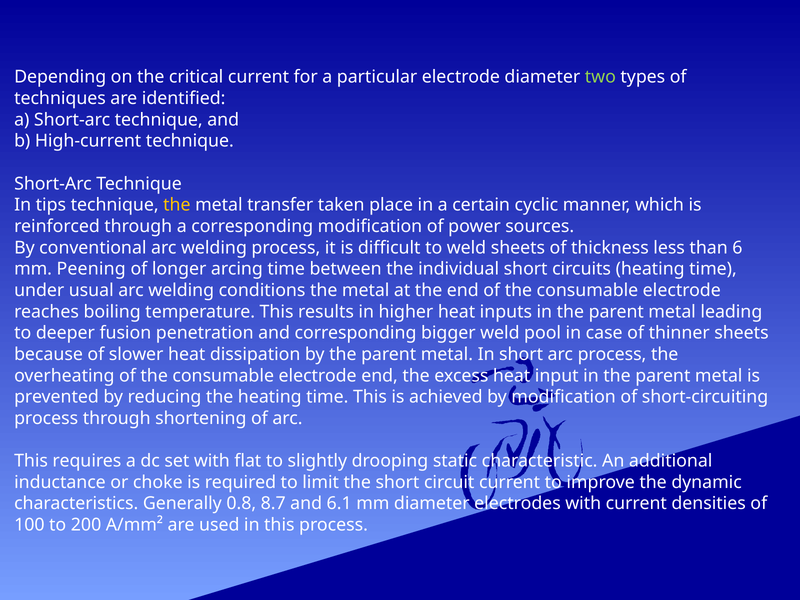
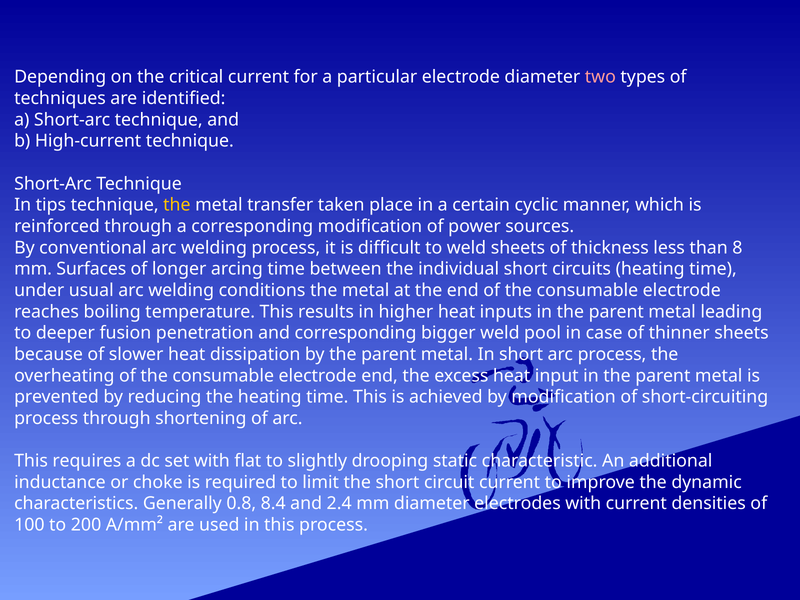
two colour: light green -> pink (600, 77)
6: 6 -> 8 (737, 248)
Peening: Peening -> Surfaces (91, 269)
8.7: 8.7 -> 8.4 (273, 504)
6.1: 6.1 -> 2.4 (339, 504)
